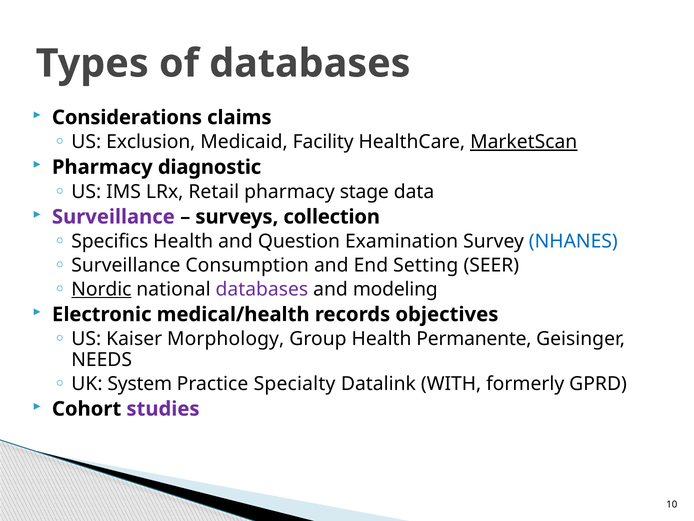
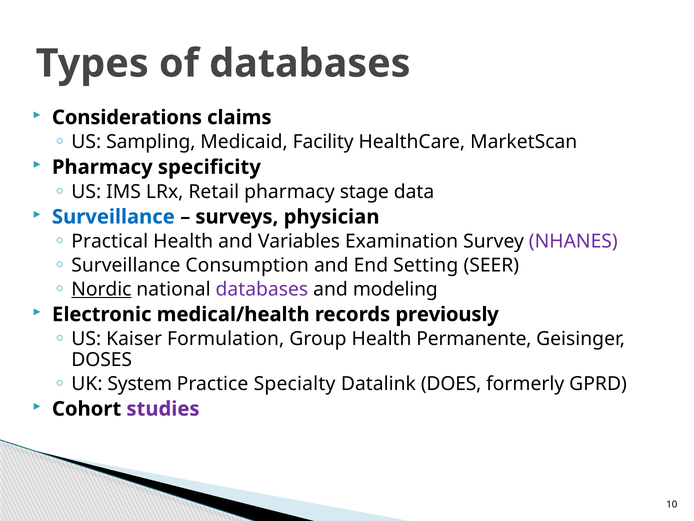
Exclusion: Exclusion -> Sampling (151, 142)
MarketScan underline: present -> none (524, 142)
diagnostic: diagnostic -> specificity (209, 167)
Surveillance colour: purple -> blue (113, 217)
collection: collection -> physician (332, 217)
Specifics: Specifics -> Practical (110, 241)
Question: Question -> Variables (299, 241)
NHANES colour: blue -> purple (573, 241)
objectives: objectives -> previously (447, 314)
Morphology: Morphology -> Formulation (226, 339)
NEEDS: NEEDS -> DOSES (102, 359)
WITH: WITH -> DOES (451, 383)
